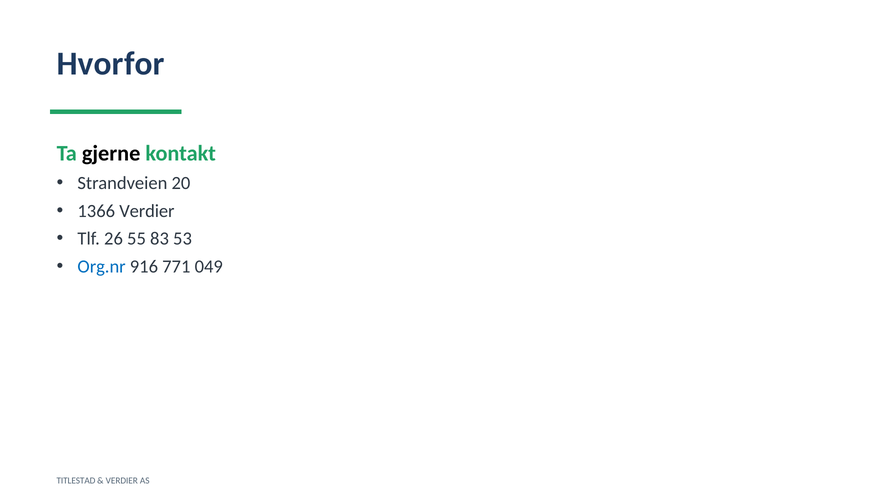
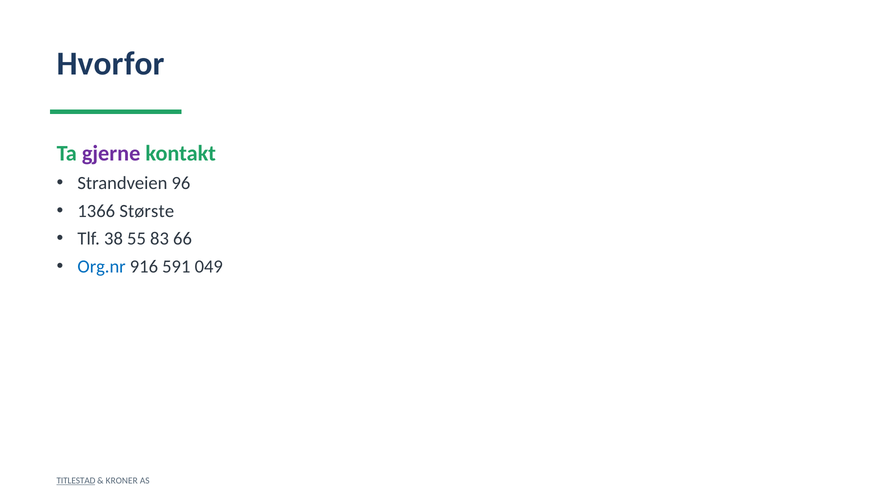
gjerne colour: black -> purple (111, 153)
20: 20 -> 96 (181, 183)
1366 Verdier: Verdier -> Største (147, 211)
26: 26 -> 38 (113, 239)
53: 53 -> 66 (183, 239)
771: 771 -> 591 (176, 266)
TITLESTAD underline: none -> present (76, 480)
VERDIER: VERDIER -> KRONER (122, 480)
